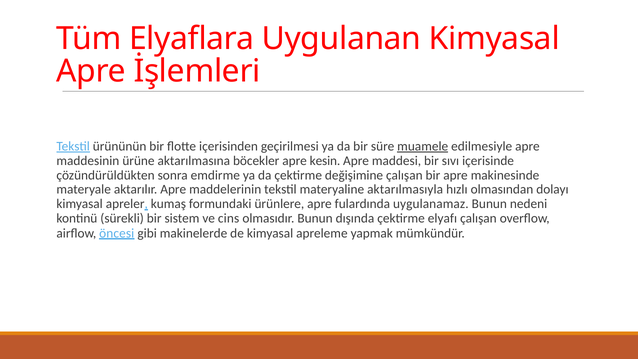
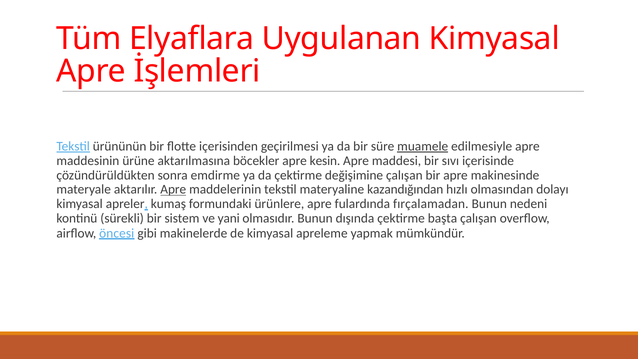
Apre underline: none -> present (173, 189)
aktarılmasıyla: aktarılmasıyla -> kazandığından (405, 189)
uygulanamaz: uygulanamaz -> fırçalamadan (431, 204)
cins: cins -> yani (229, 218)
elyafı: elyafı -> başta (442, 218)
